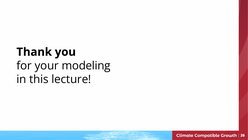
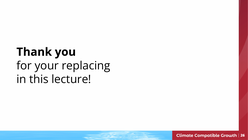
modeling: modeling -> replacing (86, 65)
